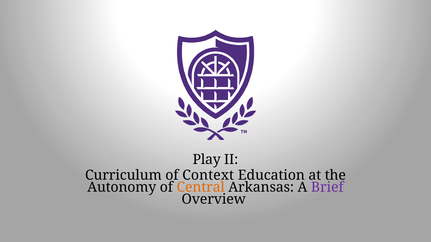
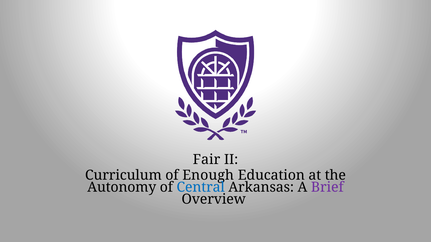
Play: Play -> Fair (207, 160)
Context: Context -> Enough (208, 175)
Central colour: orange -> blue (201, 187)
